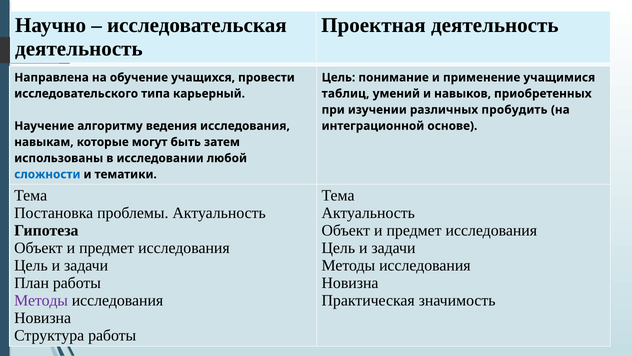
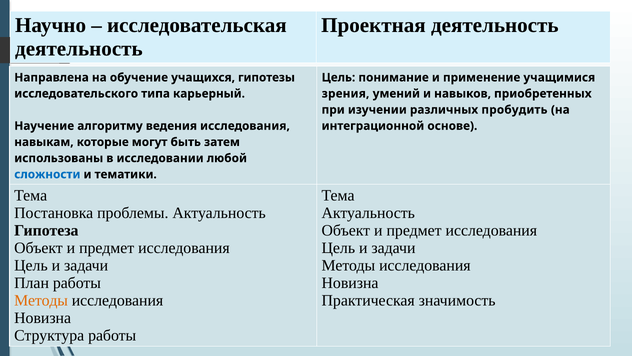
провести: провести -> гипотезы (266, 77)
таблиц: таблиц -> зрения (346, 94)
Методы colour: purple -> orange (41, 300)
